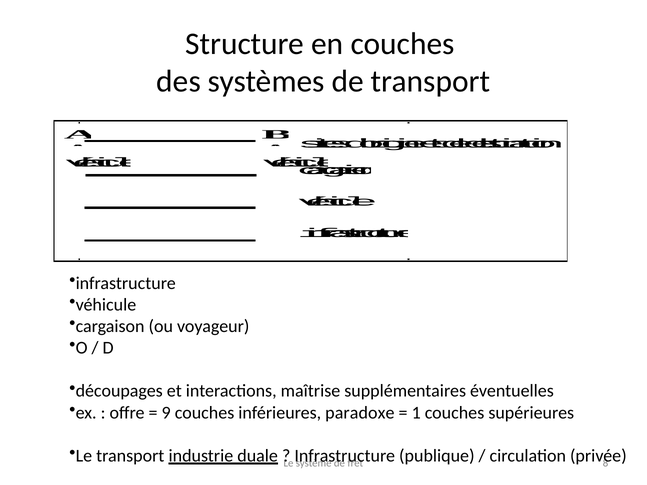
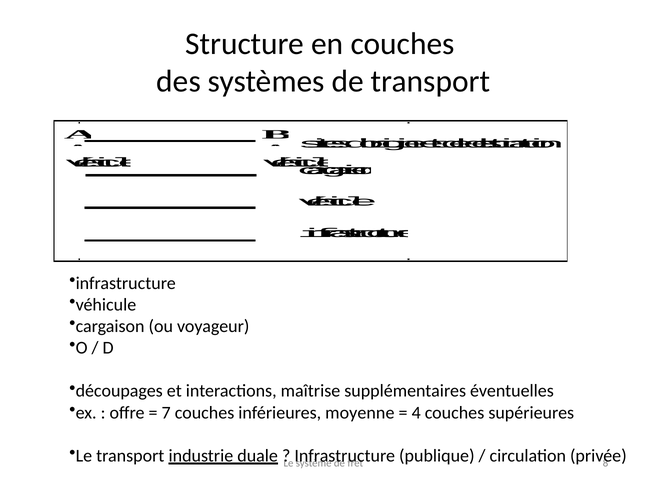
9: 9 -> 7 (166, 413)
paradoxe: paradoxe -> moyenne (360, 413)
1: 1 -> 4 (416, 413)
